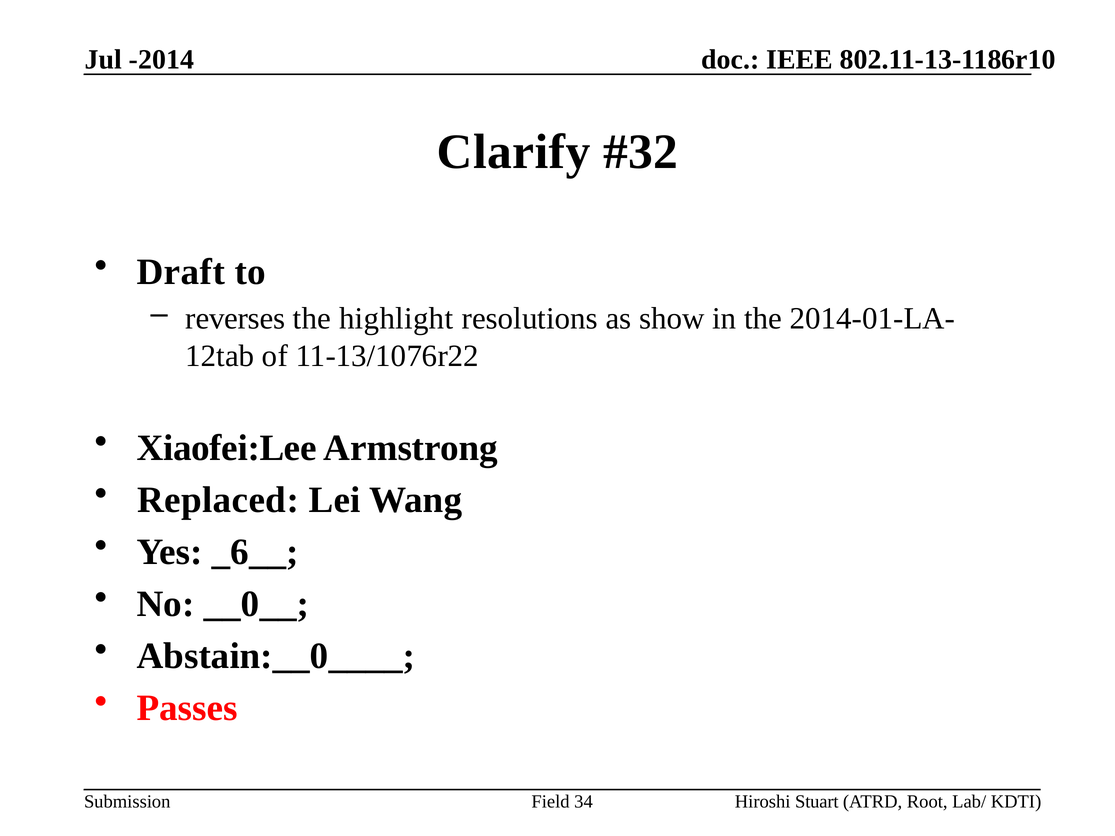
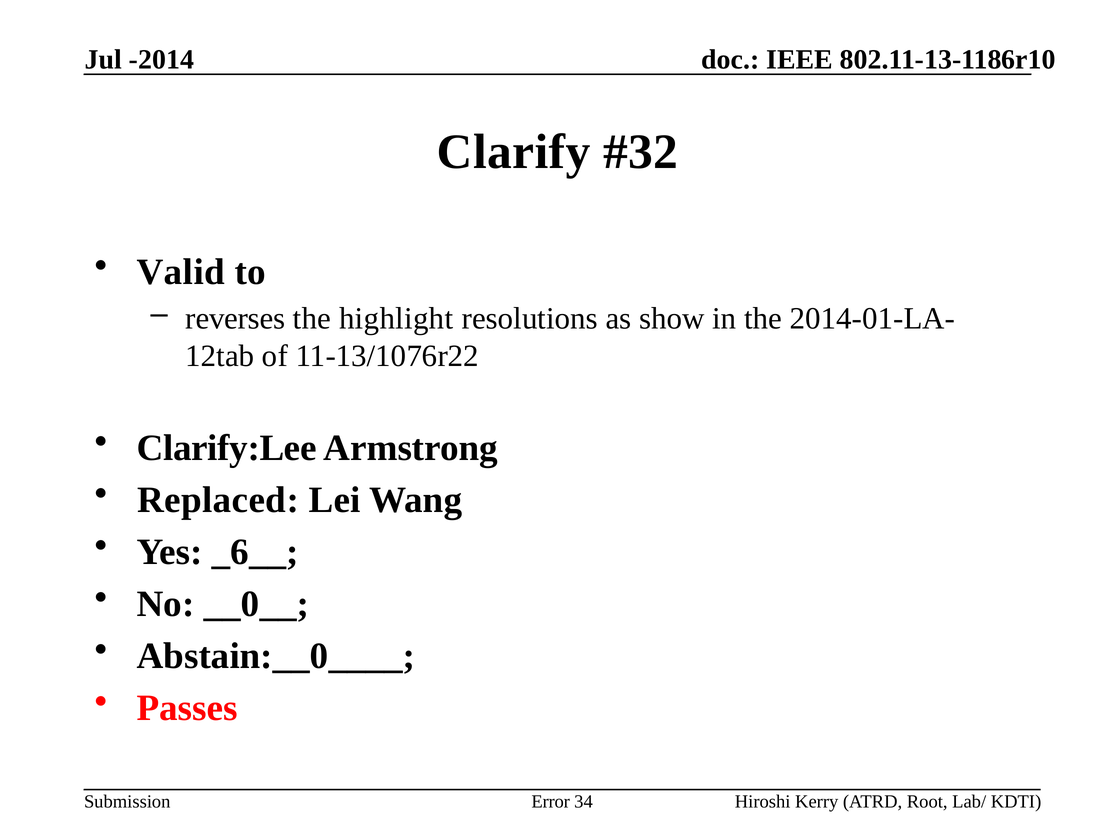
Draft: Draft -> Valid (181, 272)
Xiaofei:Lee: Xiaofei:Lee -> Clarify:Lee (227, 448)
Field: Field -> Error (551, 802)
Stuart: Stuart -> Kerry (817, 802)
